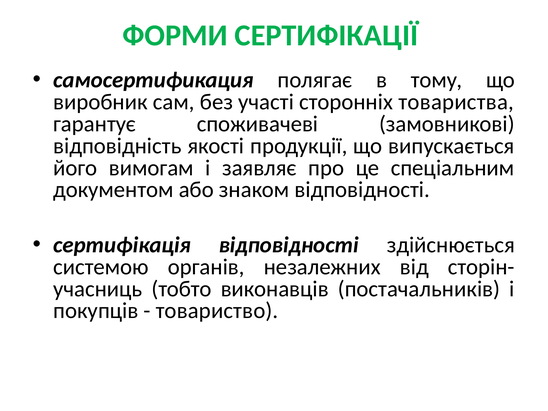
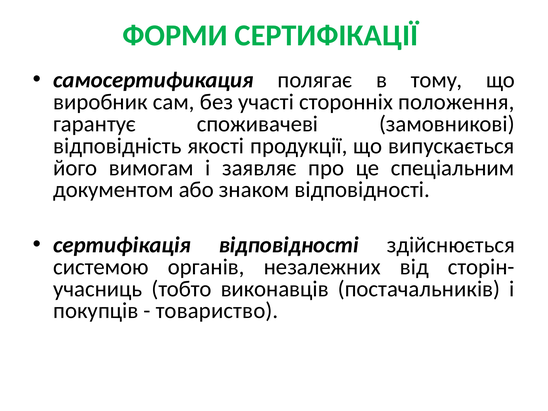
товариства: товариства -> положення (456, 102)
